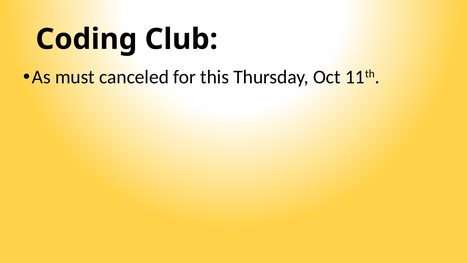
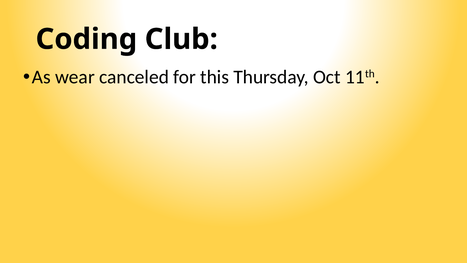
must: must -> wear (75, 77)
